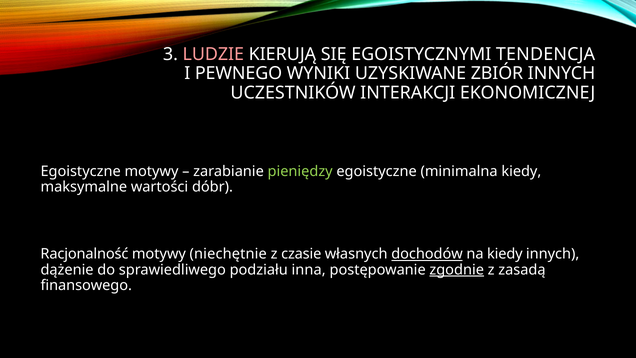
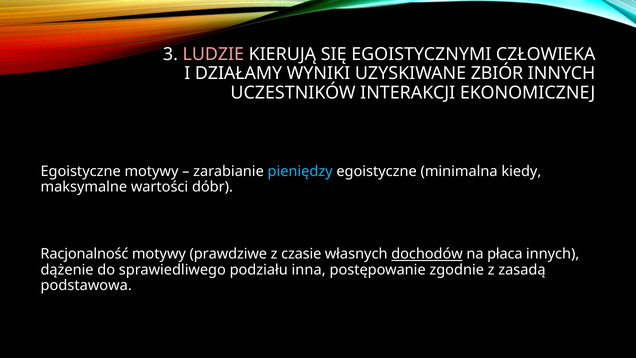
TENDENCJA: TENDENCJA -> CZŁOWIEKA (546, 54)
PEWNEGO: PEWNEGO -> DZIAŁAMY (239, 73)
pieniędzy colour: light green -> light blue (300, 171)
niechętnie: niechętnie -> prawdziwe (228, 254)
na kiedy: kiedy -> płaca (505, 254)
zgodnie underline: present -> none (457, 270)
finansowego: finansowego -> podstawowa (86, 285)
